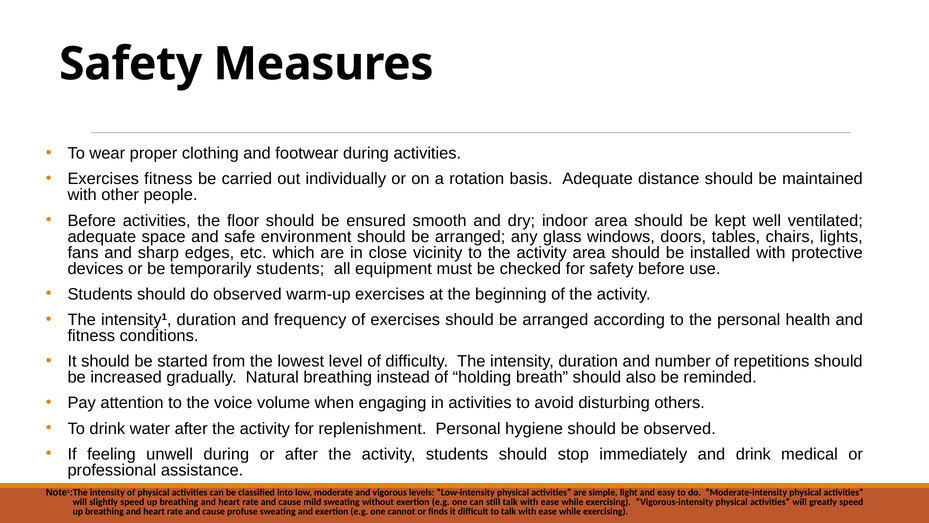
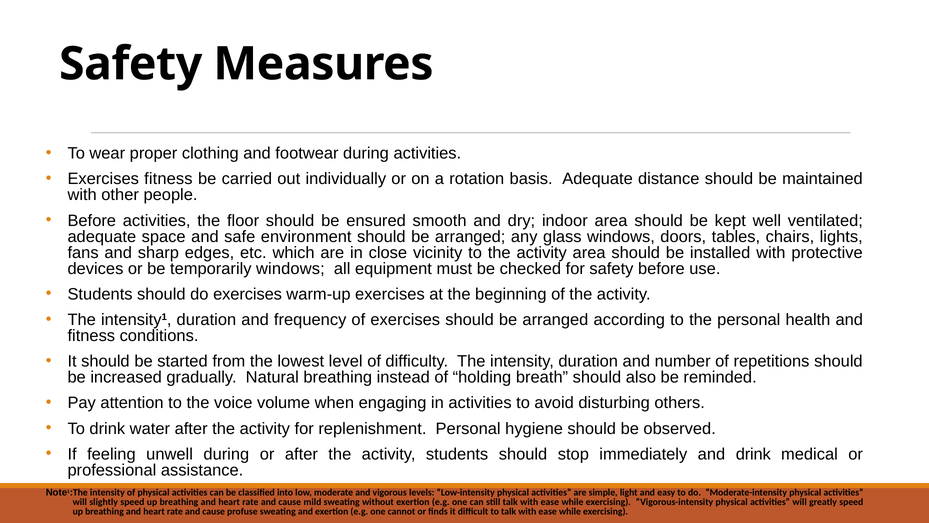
temporarily students: students -> windows (290, 268)
do observed: observed -> exercises (248, 294)
